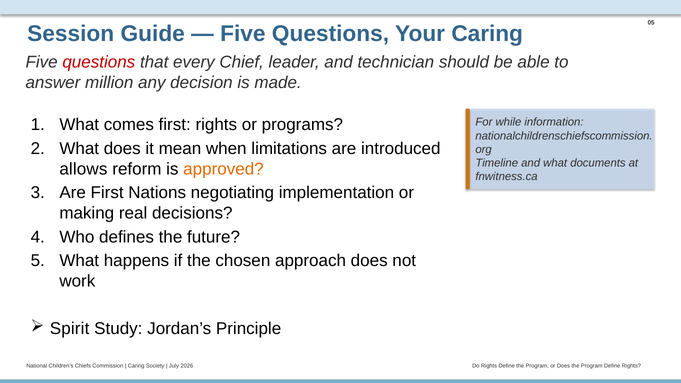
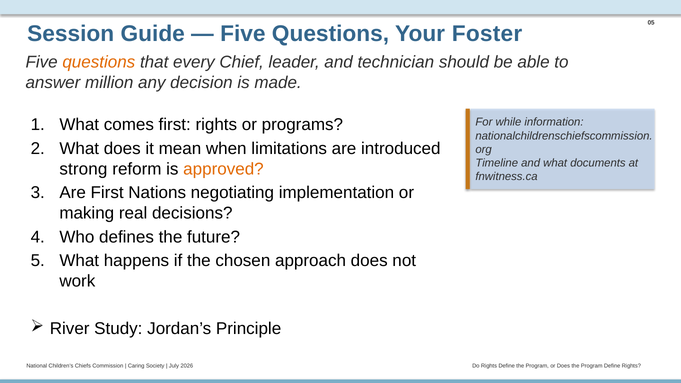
Your Caring: Caring -> Foster (487, 34)
questions colour: red -> orange (99, 62)
allows: allows -> strong (83, 169)
Spirit: Spirit -> River (70, 329)
